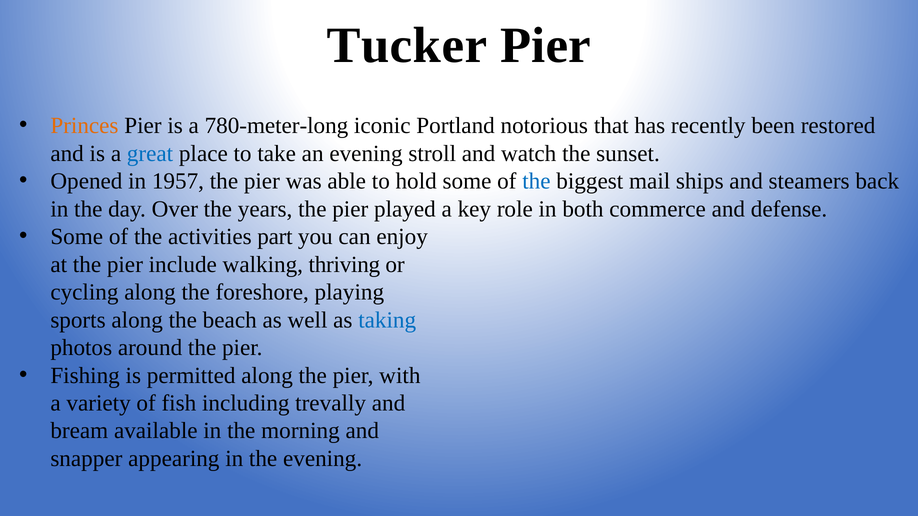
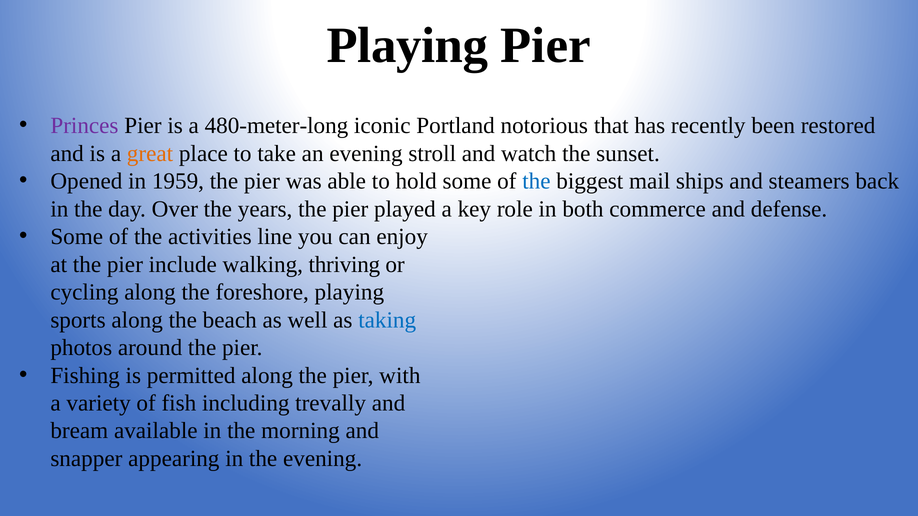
Tucker: Tucker -> Playing (407, 46)
Princes colour: orange -> purple (84, 126)
780-meter-long: 780-meter-long -> 480-meter-long (276, 126)
great colour: blue -> orange (150, 154)
1957: 1957 -> 1959 (178, 181)
part: part -> line (275, 237)
